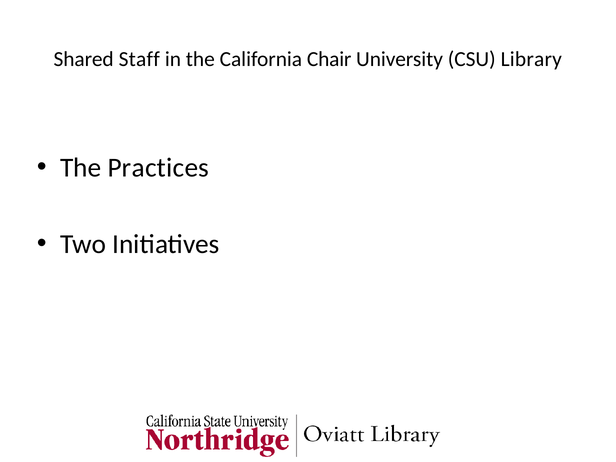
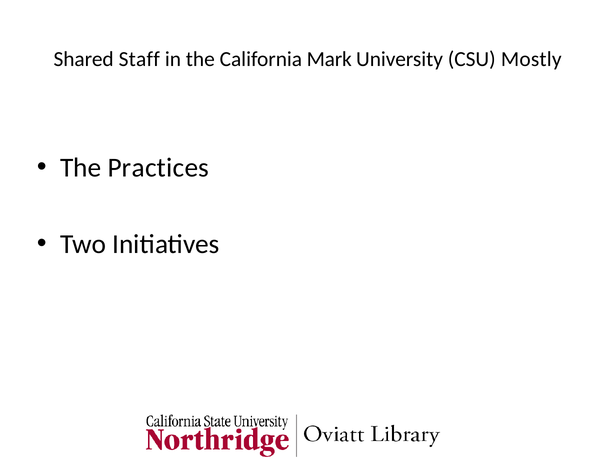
Chair: Chair -> Mark (329, 59)
Library: Library -> Mostly (531, 59)
